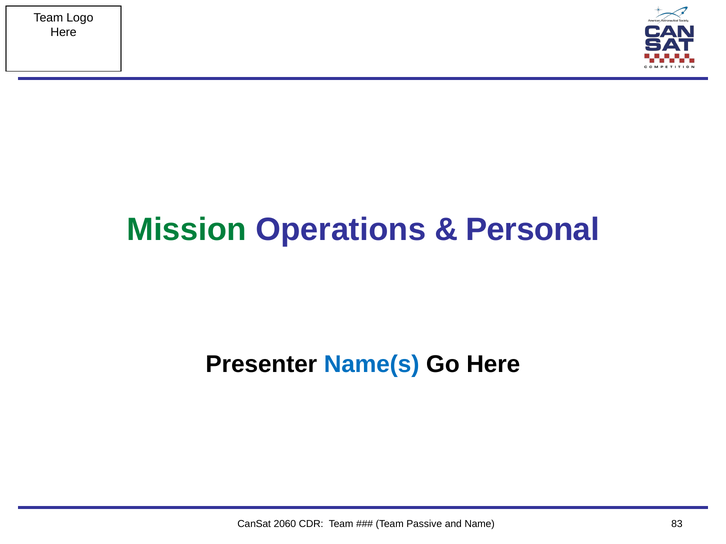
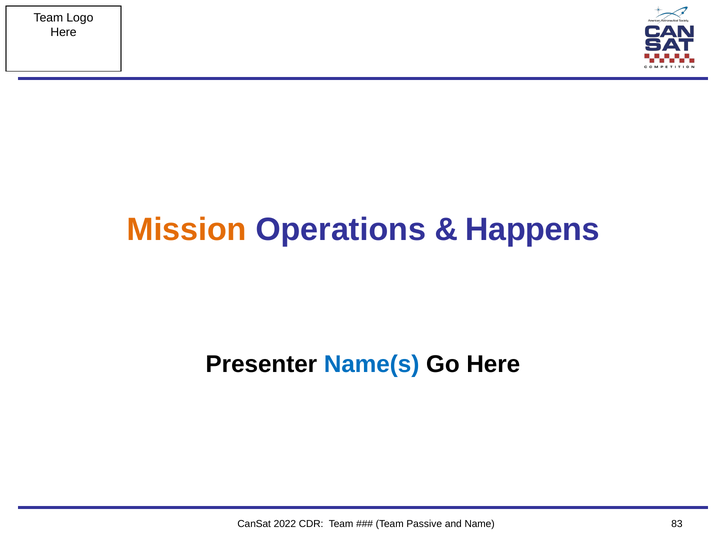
Mission colour: green -> orange (187, 230)
Personal: Personal -> Happens (533, 230)
2060: 2060 -> 2022 (285, 525)
